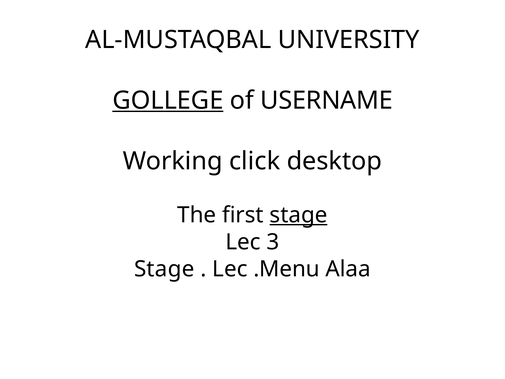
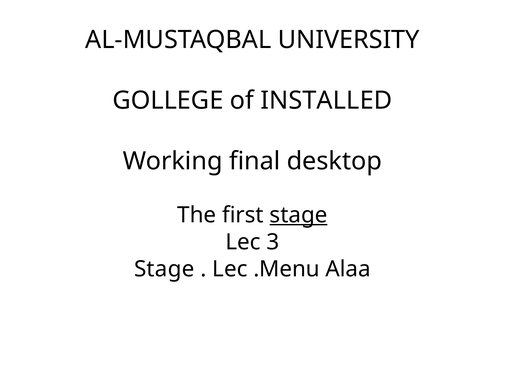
GOLLEGE underline: present -> none (168, 100)
USERNAME: USERNAME -> INSTALLED (326, 100)
click: click -> final (255, 161)
